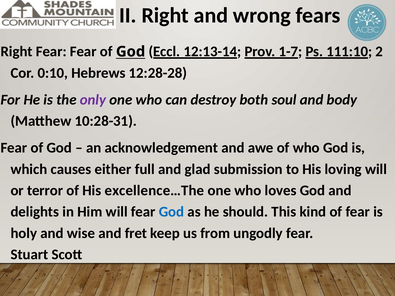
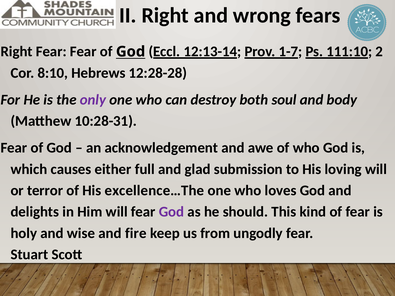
0:10: 0:10 -> 8:10 (53, 73)
God colour: blue -> purple (171, 212)
fret: fret -> fire (136, 233)
